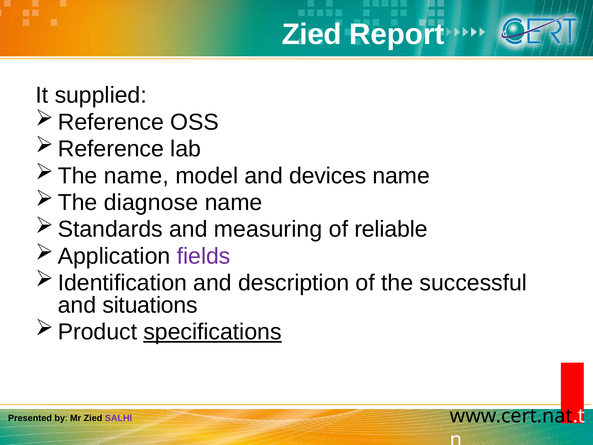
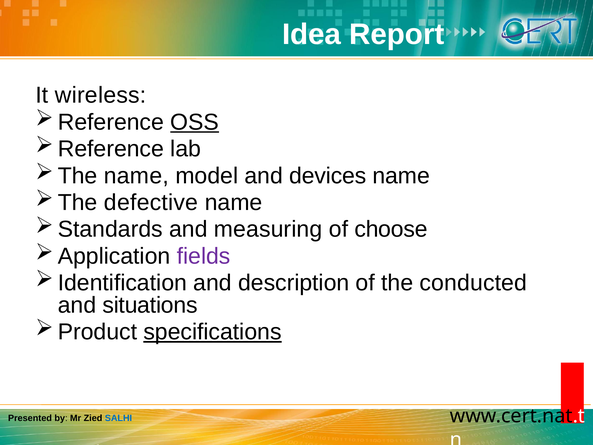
Zied: Zied -> Idea (312, 34)
supplied: supplied -> wireless (101, 95)
OSS underline: none -> present (195, 122)
diagnose: diagnose -> defective (151, 202)
reliable: reliable -> choose (391, 229)
successful: successful -> conducted (473, 283)
SALHI colour: purple -> blue (118, 418)
